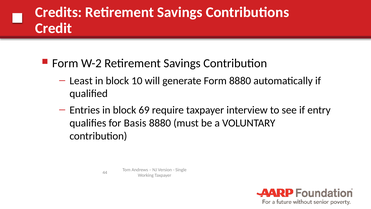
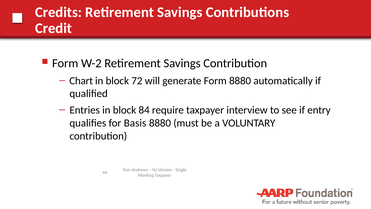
Least: Least -> Chart (81, 81)
10: 10 -> 72 (137, 81)
69: 69 -> 84 (144, 110)
